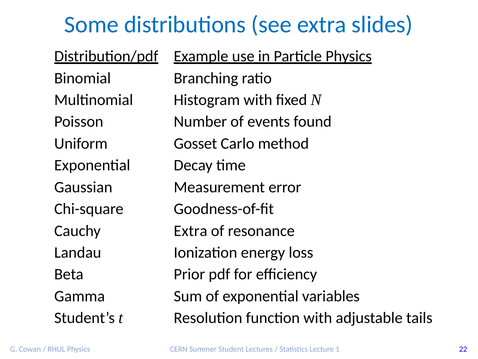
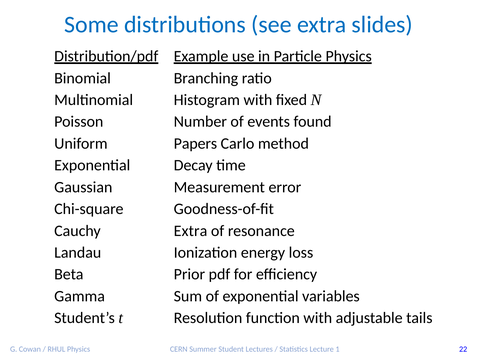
Gosset: Gosset -> Papers (195, 143)
